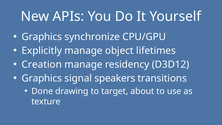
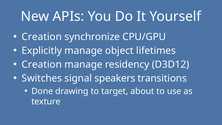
Graphics: Graphics -> Creation (42, 37)
Graphics: Graphics -> Switches (42, 78)
